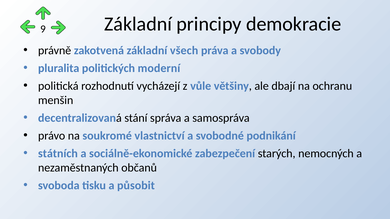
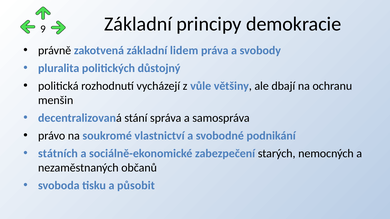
všech: všech -> lidem (184, 51)
moderní: moderní -> důstojný (159, 68)
